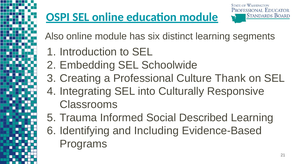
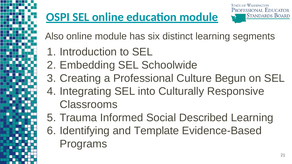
Thank: Thank -> Begun (230, 78)
Including: Including -> Template (156, 131)
